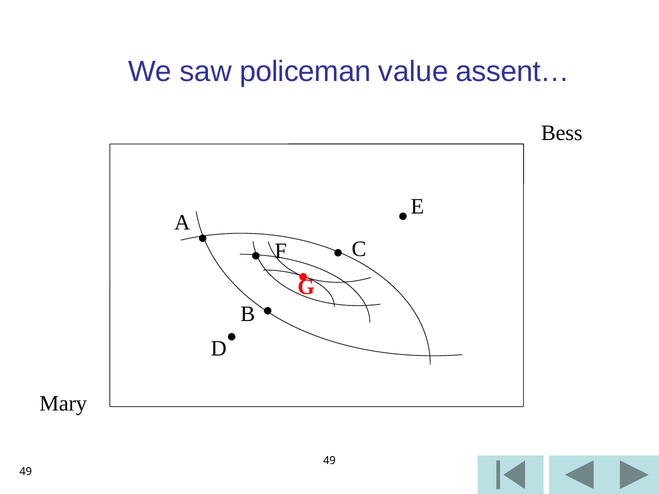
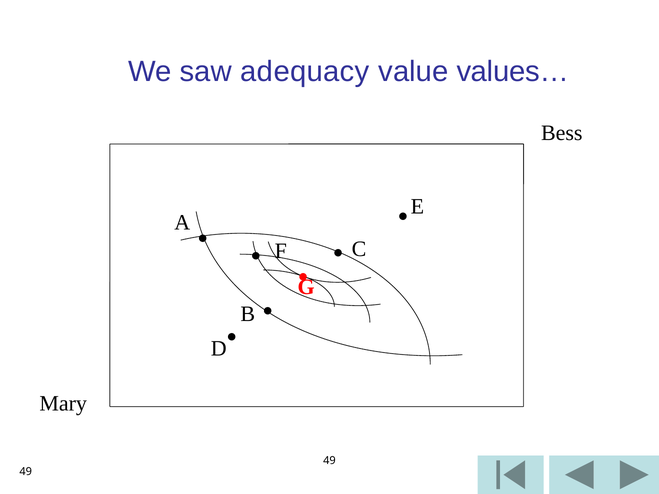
policeman: policeman -> adequacy (305, 72)
assent…: assent… -> values… (513, 72)
